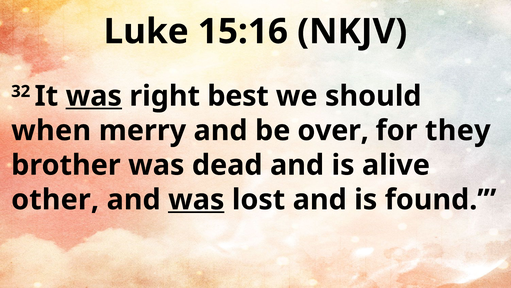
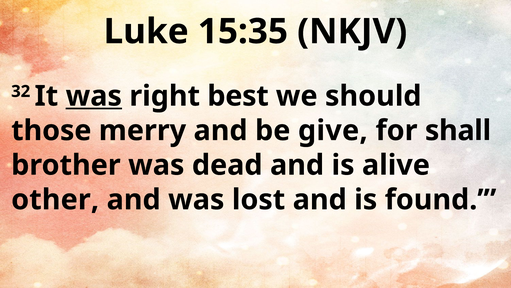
15:16: 15:16 -> 15:35 (243, 32)
when: when -> those (51, 130)
over: over -> give (333, 130)
they: they -> shall (458, 130)
was underline: present -> none (196, 199)
